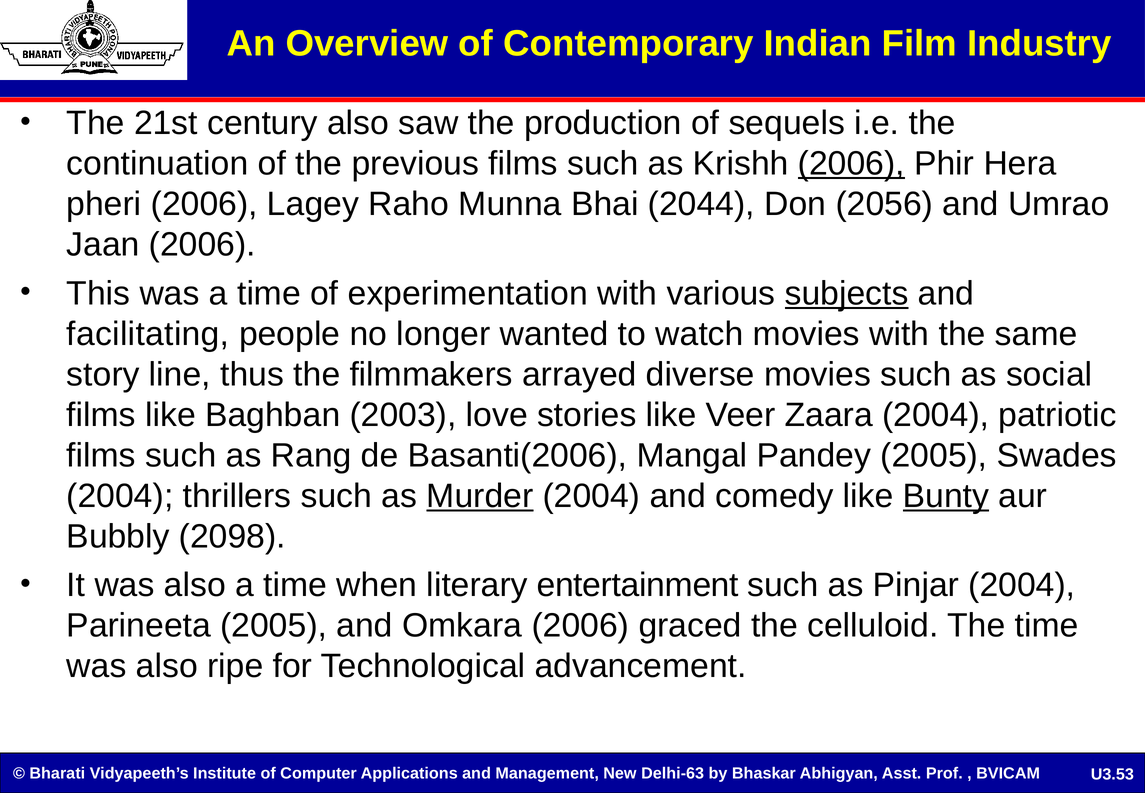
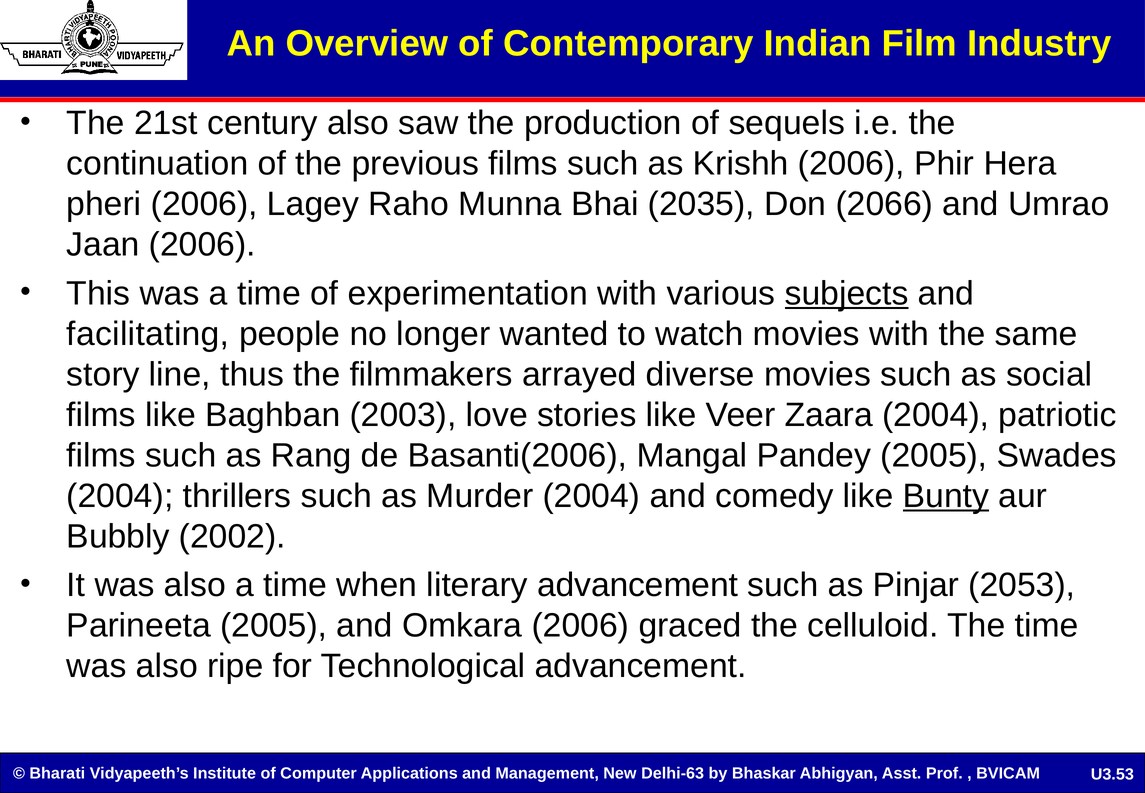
2006 underline: present -> none (851, 164)
2044: 2044 -> 2035 (701, 204)
2056: 2056 -> 2066 (884, 204)
Murder underline: present -> none (480, 496)
2098: 2098 -> 2002 (232, 536)
literary entertainment: entertainment -> advancement (638, 585)
Pinjar 2004: 2004 -> 2053 (1022, 585)
